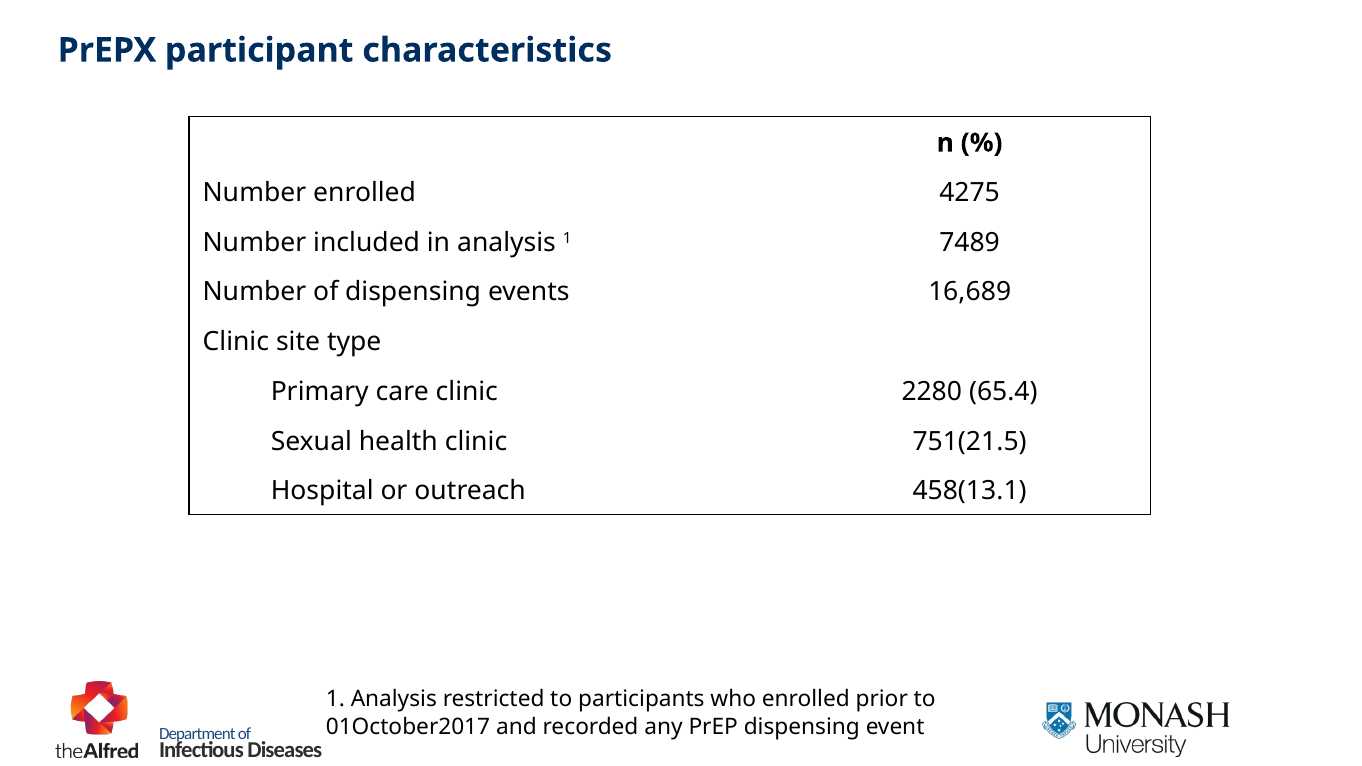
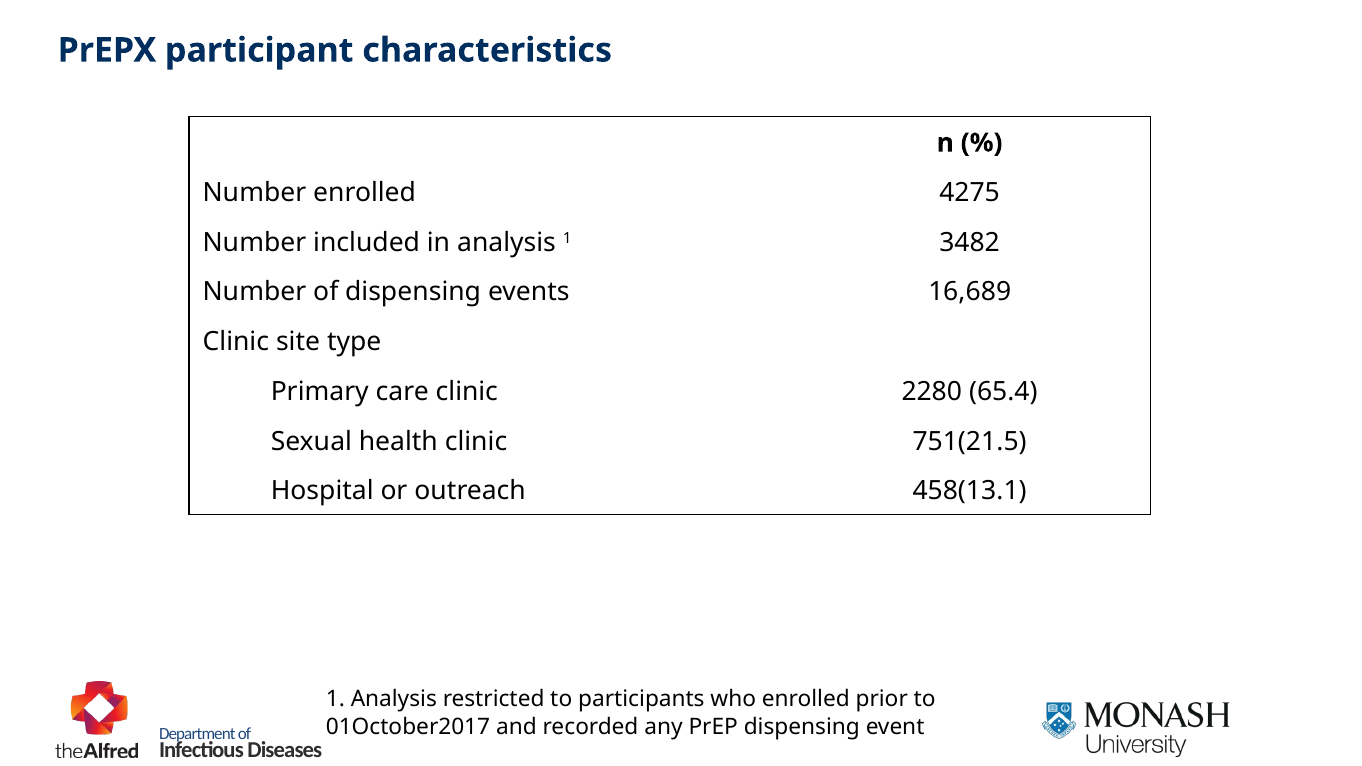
7489: 7489 -> 3482 (970, 242)
